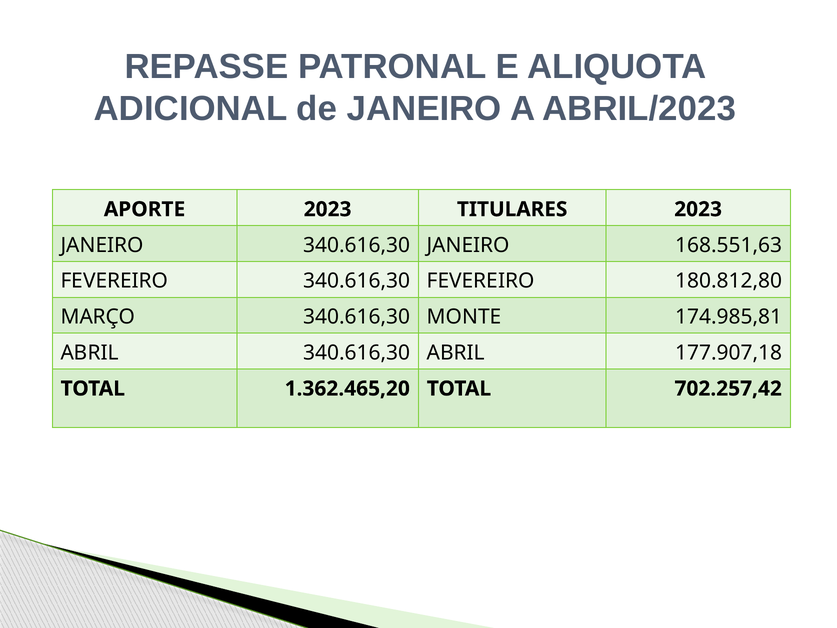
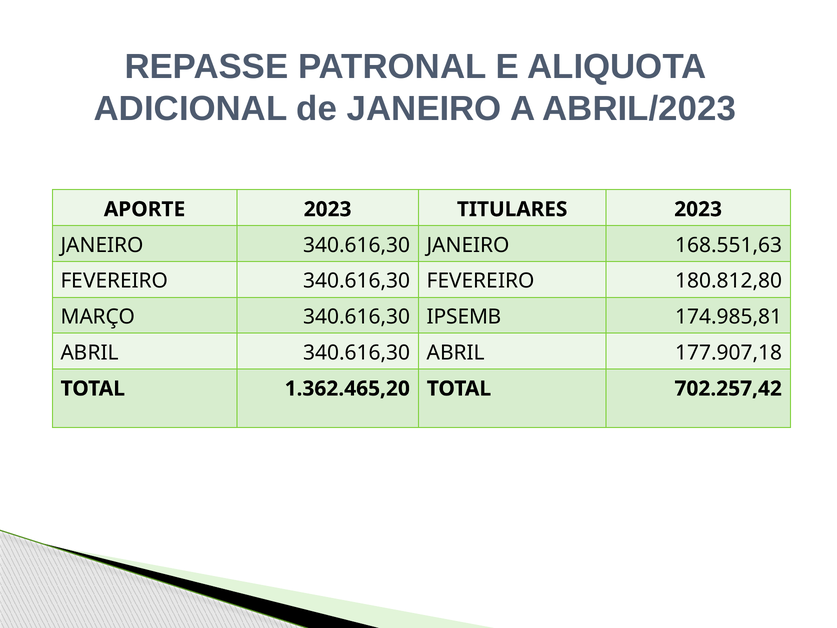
MONTE: MONTE -> IPSEMB (464, 317)
